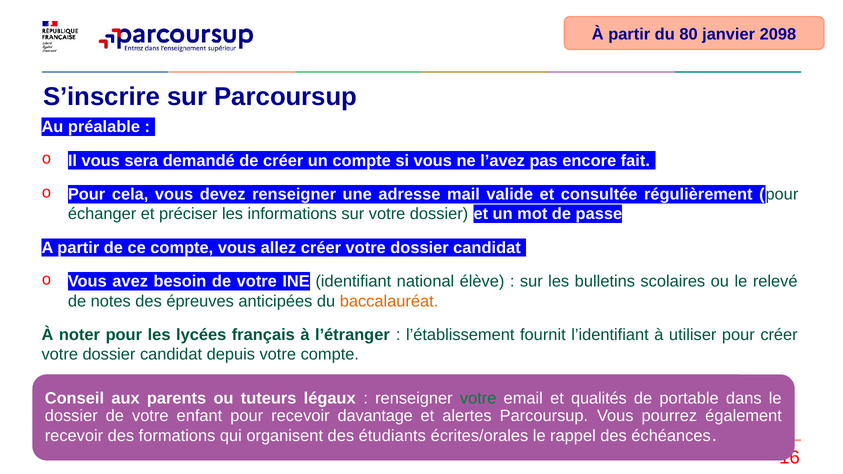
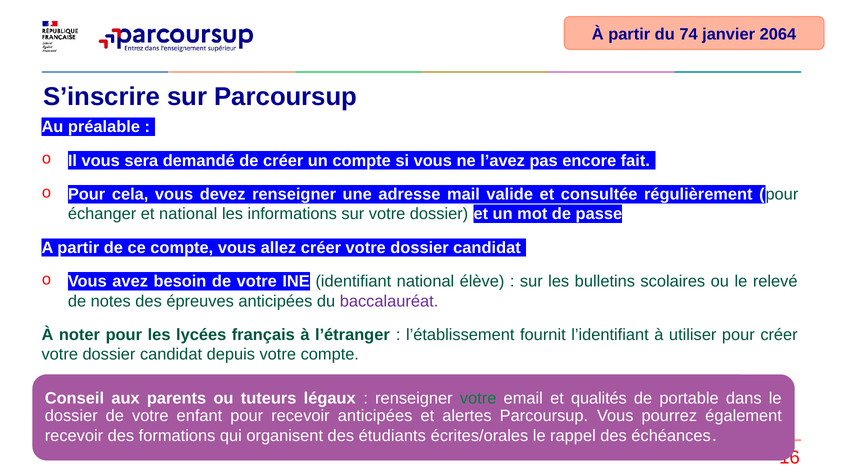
80: 80 -> 74 (689, 34)
2098: 2098 -> 2064 (778, 34)
et préciser: préciser -> national (188, 214)
baccalauréat colour: orange -> purple (389, 301)
recevoir davantage: davantage -> anticipées (375, 416)
